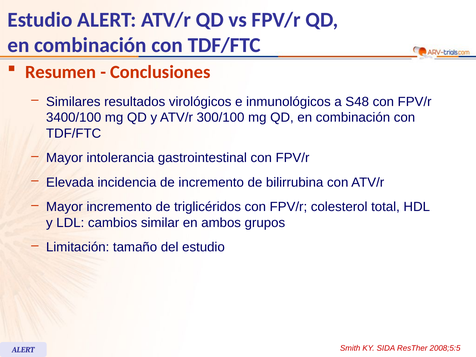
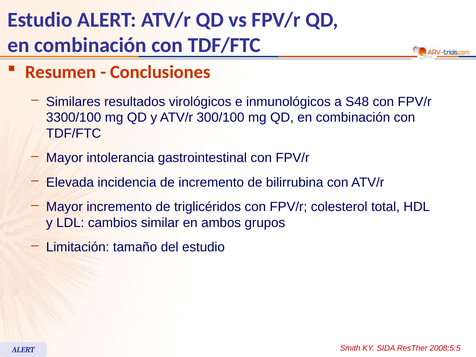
3400/100: 3400/100 -> 3300/100 (74, 118)
